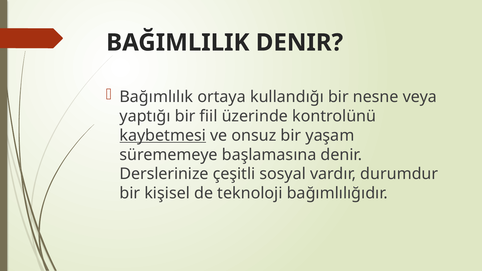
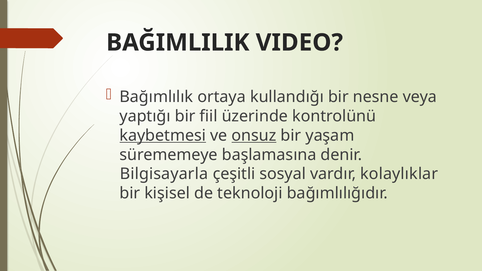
BAĞIMLILIK DENIR: DENIR -> VIDEO (299, 43)
onsuz underline: none -> present (254, 135)
Derslerinize: Derslerinize -> Bilgisayarla (164, 174)
durumdur: durumdur -> kolaylıklar (399, 174)
